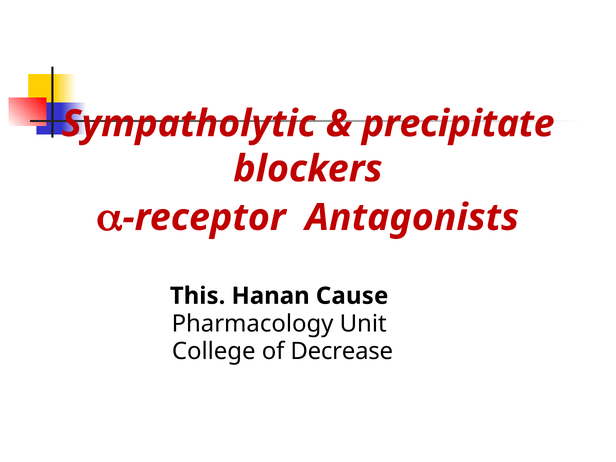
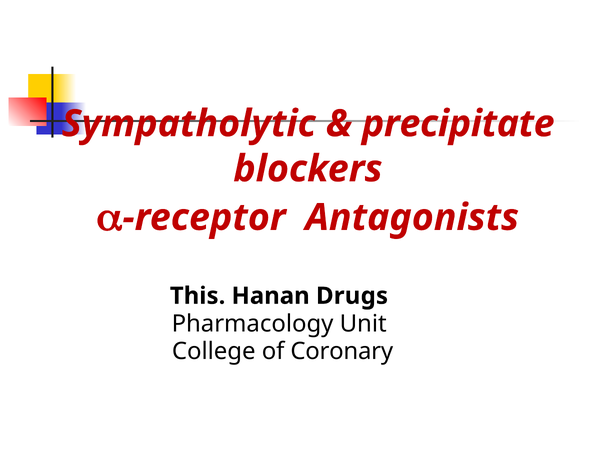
Cause: Cause -> Drugs (352, 296)
Decrease: Decrease -> Coronary (342, 352)
